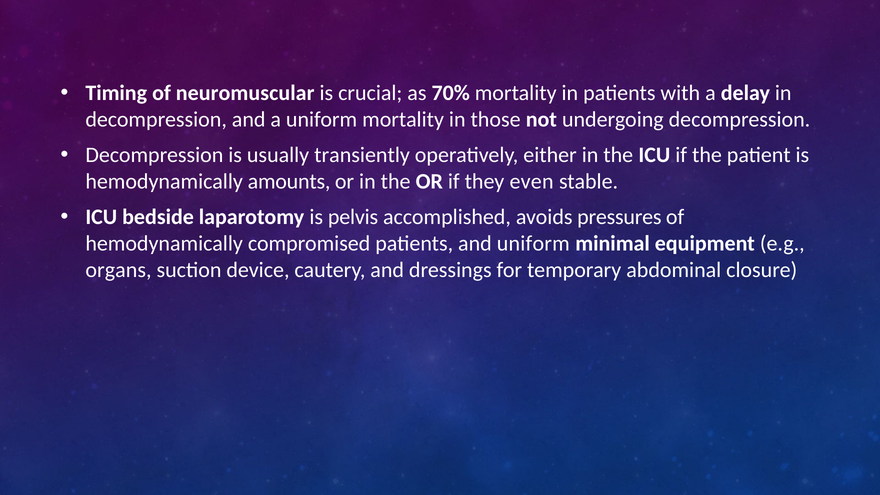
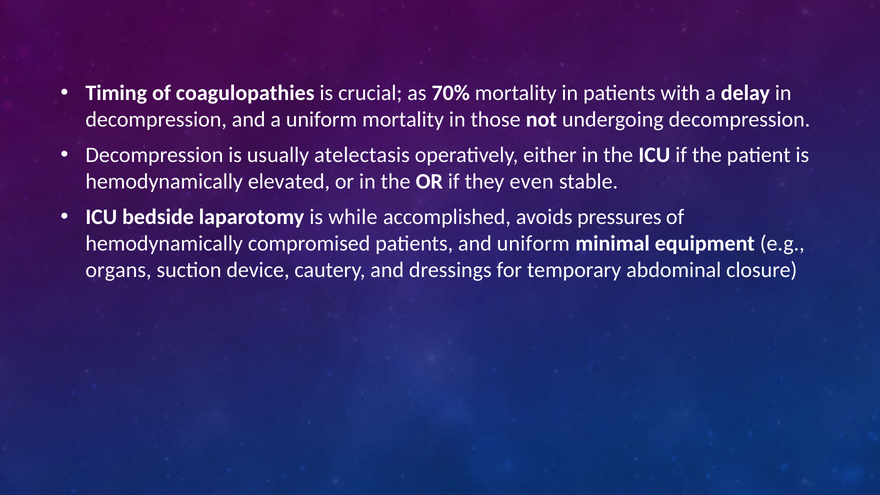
neuromuscular: neuromuscular -> coagulopathies (245, 93)
transiently: transiently -> atelectasis (362, 155)
amounts: amounts -> elevated (289, 182)
pelvis: pelvis -> while (353, 217)
